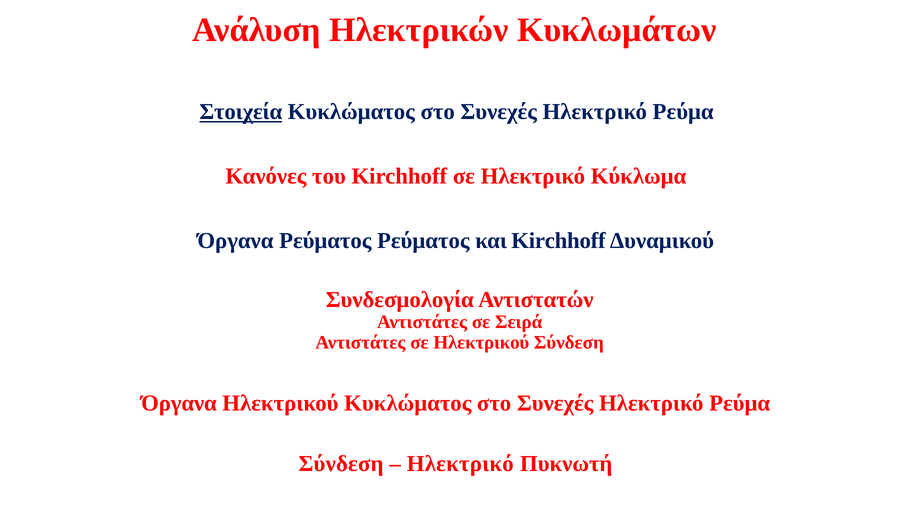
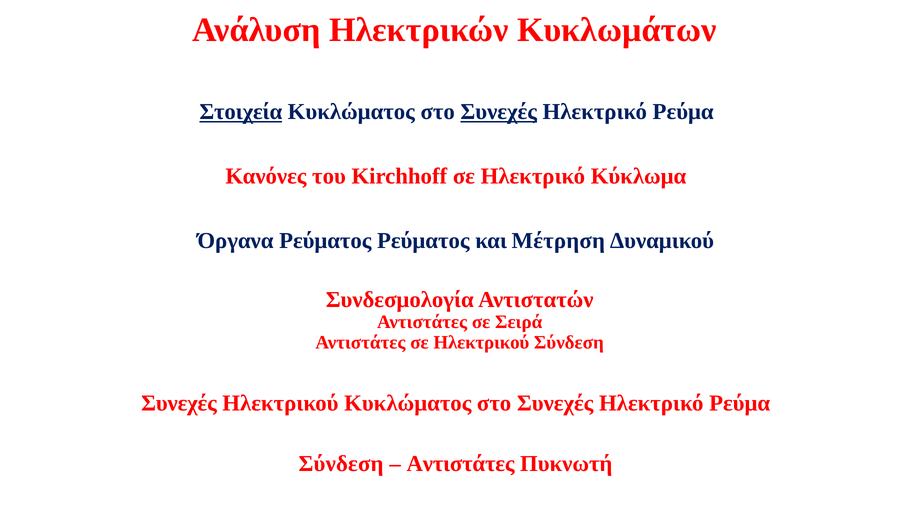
Συνεχές underline: none -> present (499, 112)
και Kirchhoff: Kirchhoff -> Μέτρηση (558, 241)
Όργανα: Όργανα -> Συνεχές (179, 403)
Ηλεκτρικό: Ηλεκτρικό -> Αντιστάτες (460, 463)
